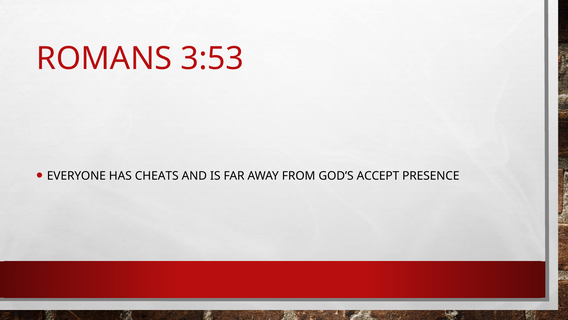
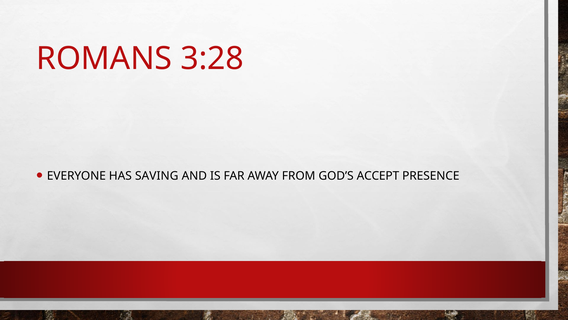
3:53: 3:53 -> 3:28 (212, 59)
CHEATS: CHEATS -> SAVING (157, 175)
